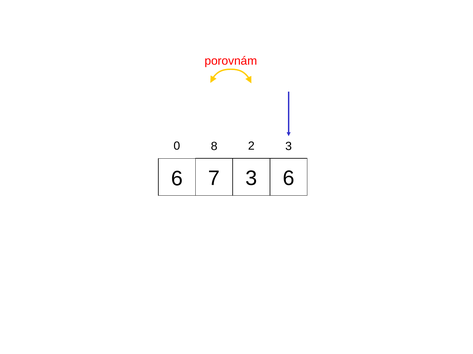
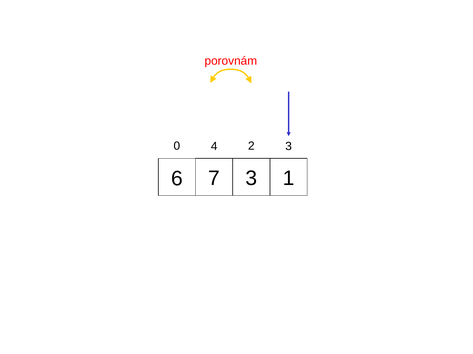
8: 8 -> 4 (214, 147)
7 6: 6 -> 1 (289, 179)
